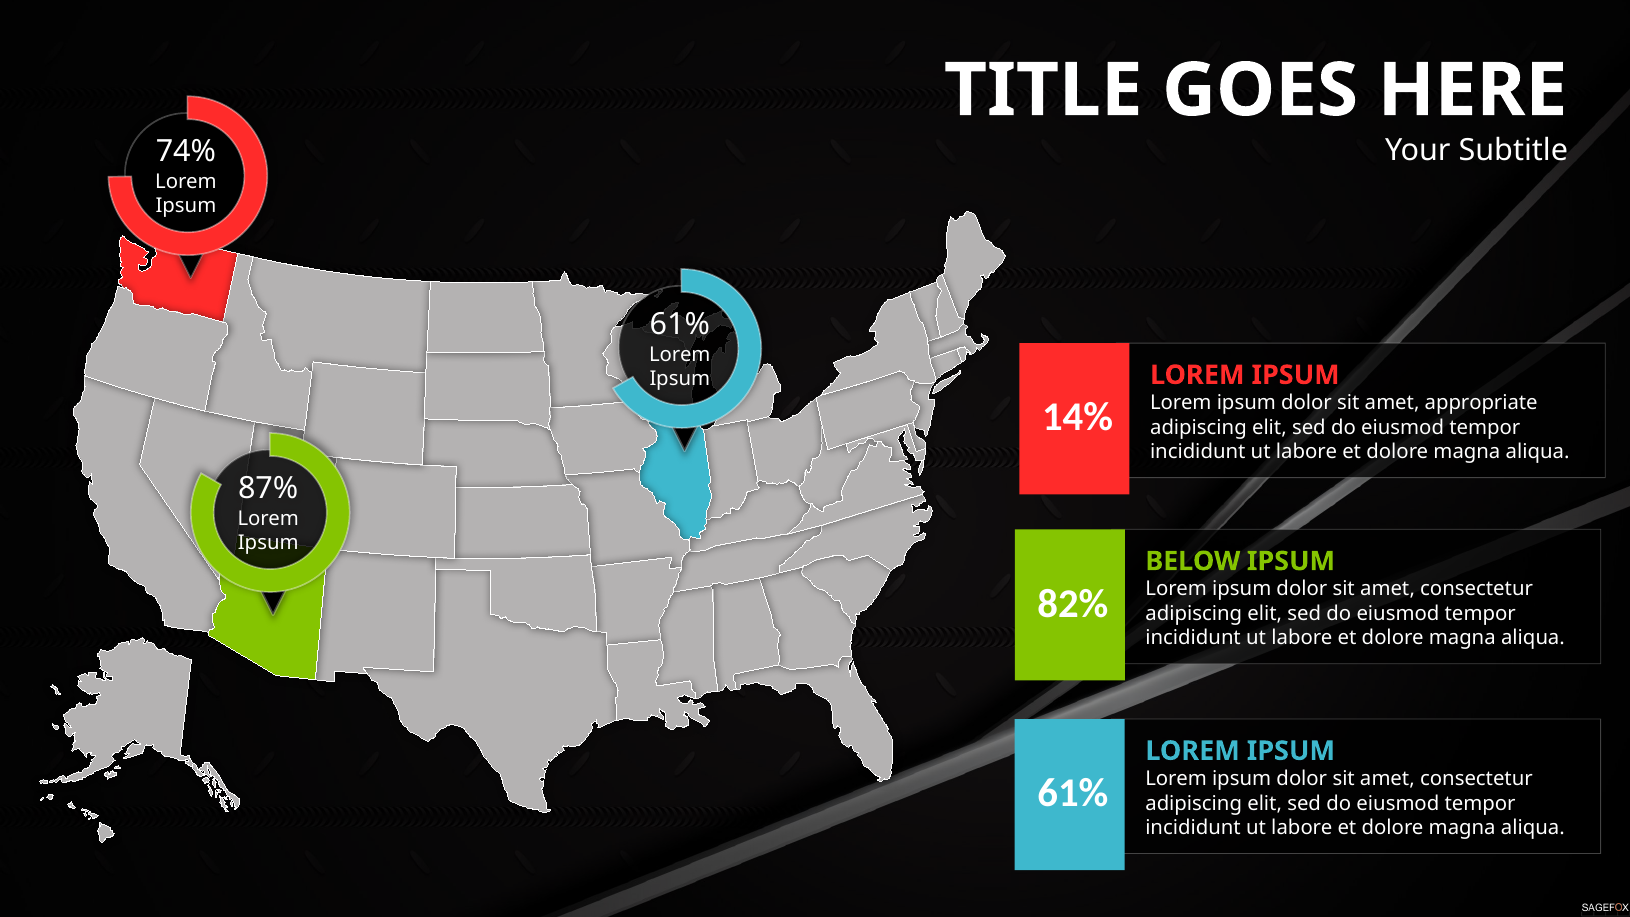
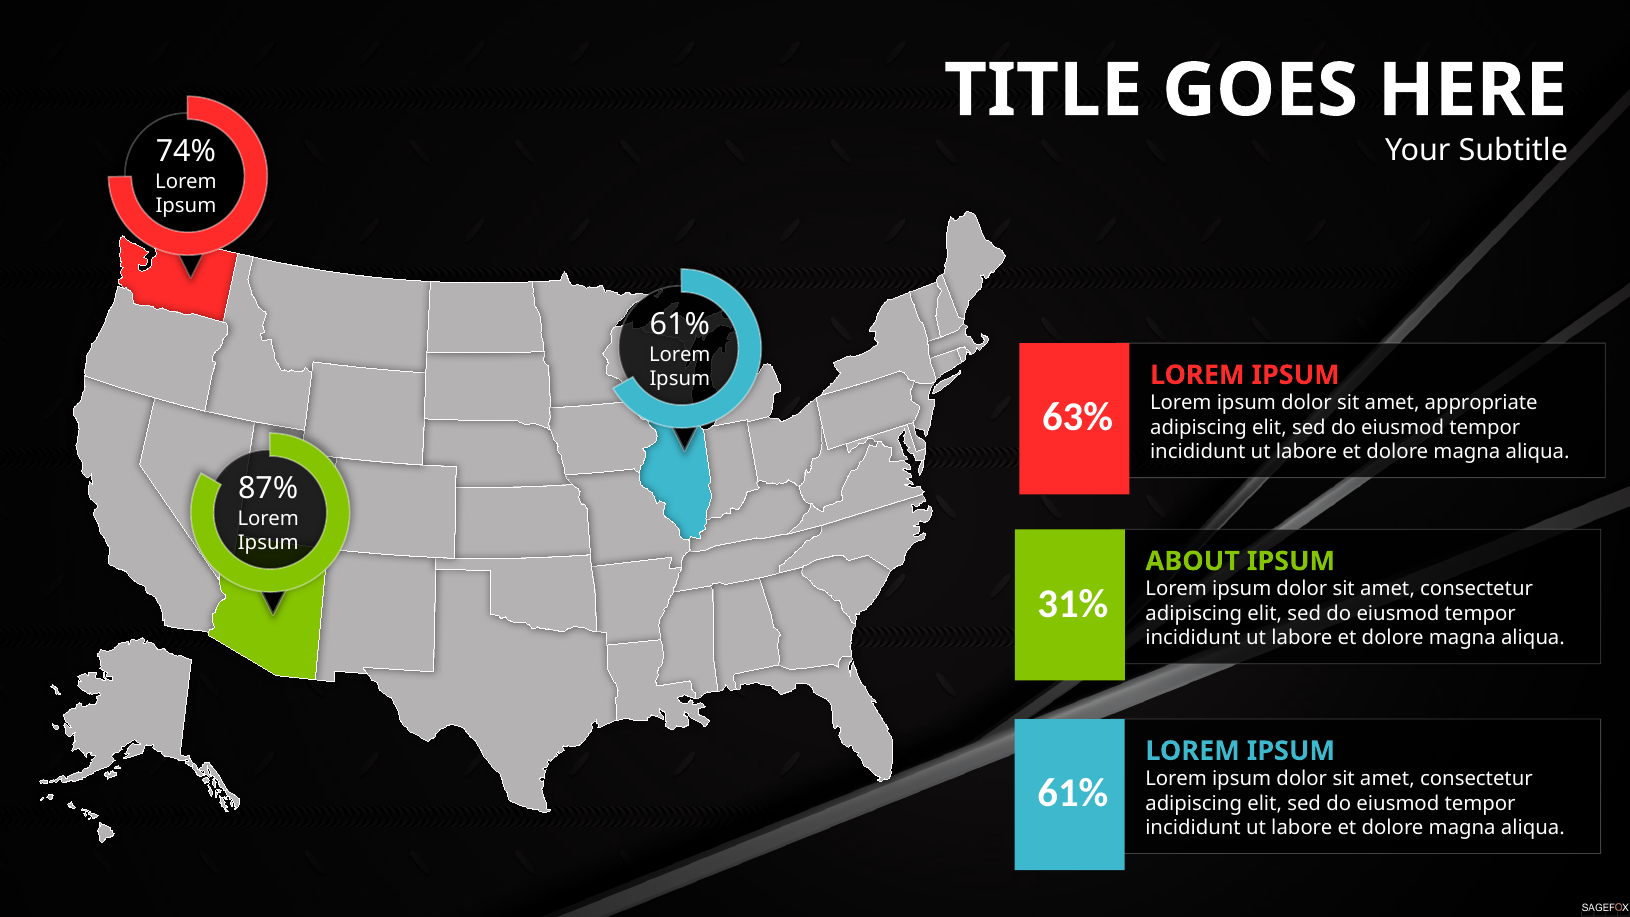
14%: 14% -> 63% (1078, 417)
BELOW: BELOW -> ABOUT (1193, 561)
82%: 82% -> 31% (1073, 603)
